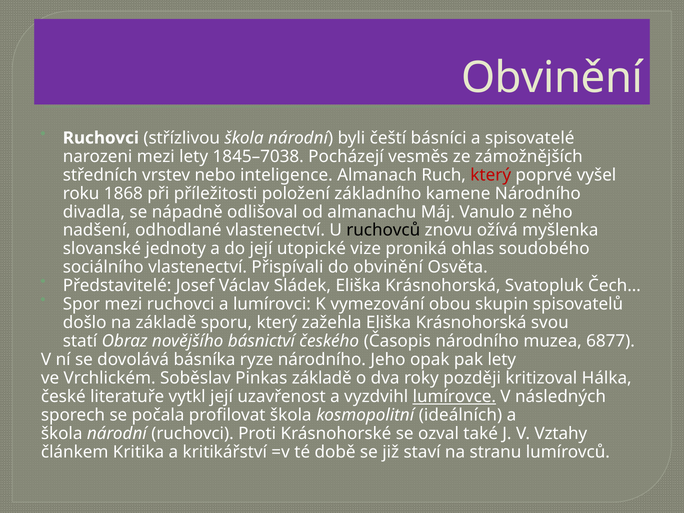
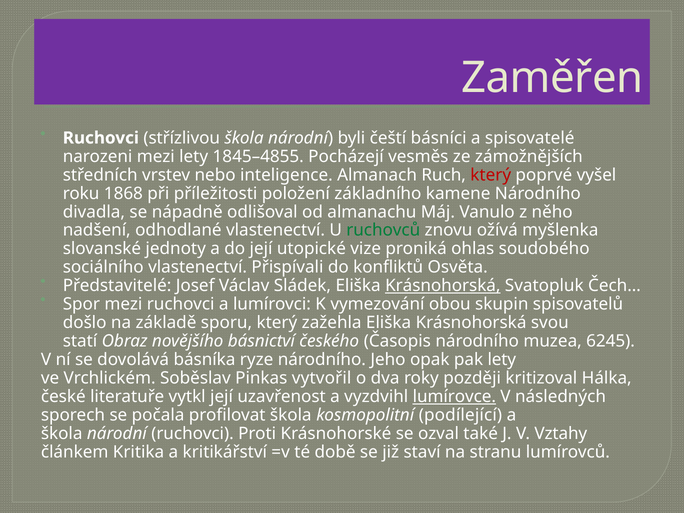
Obvinění: Obvinění -> Zaměřen (552, 78)
1845–7038: 1845–7038 -> 1845–4855 (258, 156)
ruchovců colour: black -> green (383, 230)
do obvinění: obvinění -> konfliktů (388, 267)
Krásnohorská underline: none -> present (443, 286)
6877: 6877 -> 6245 (611, 341)
Pinkas základě: základě -> vytvořil (322, 378)
ideálních: ideálních -> podílející (460, 415)
